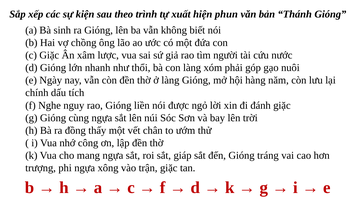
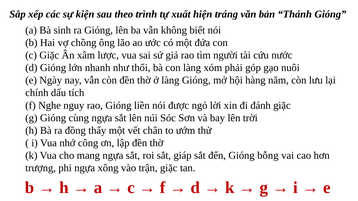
phun: phun -> tráng (226, 14)
tráng: tráng -> bỗng (268, 156)
